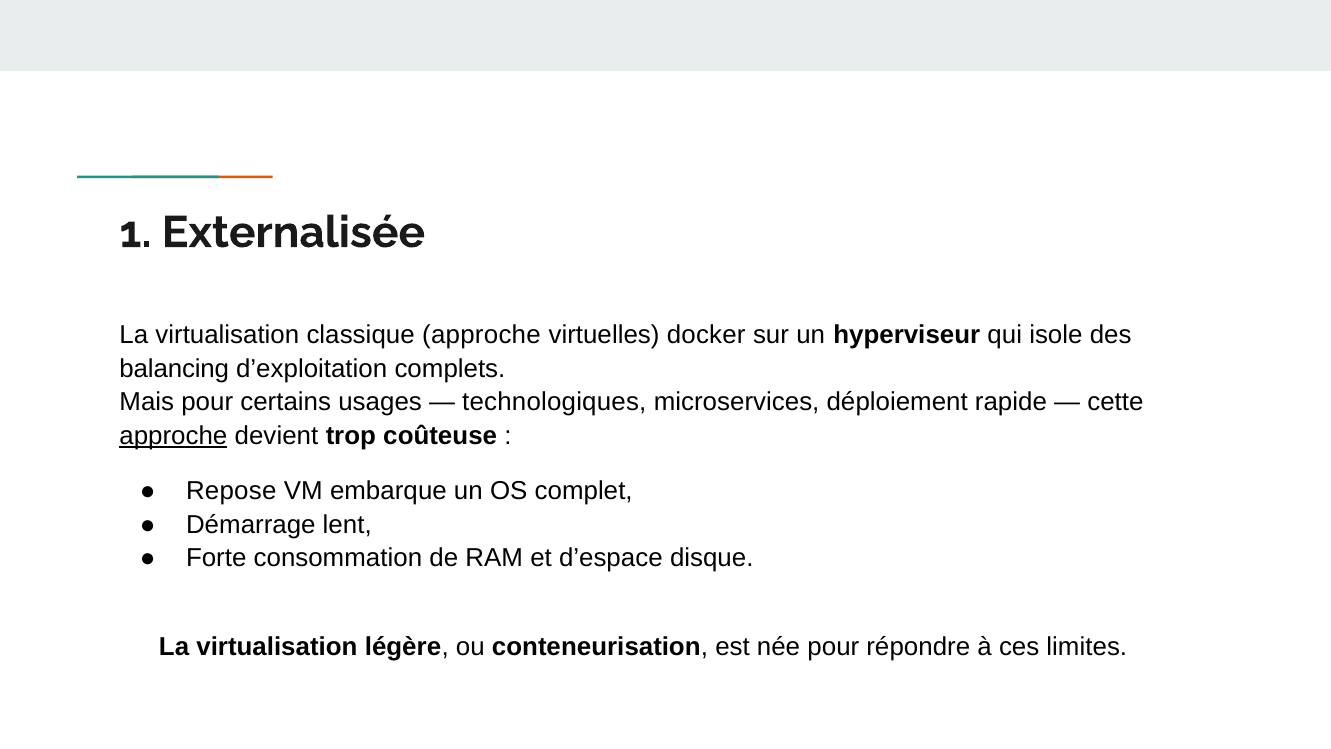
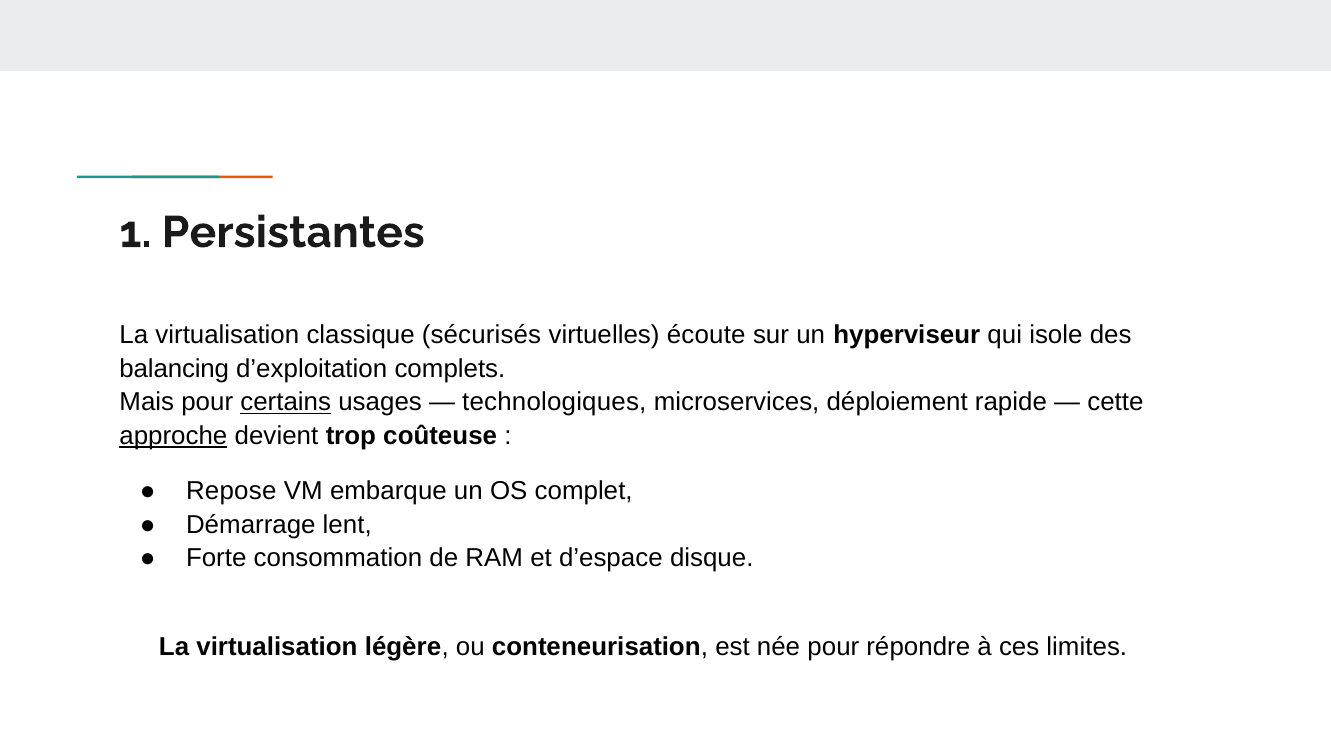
Externalisée: Externalisée -> Persistantes (293, 232)
classique approche: approche -> sécurisés (481, 335)
docker: docker -> écoute (706, 335)
certains underline: none -> present (286, 402)
